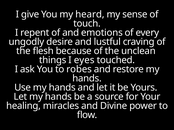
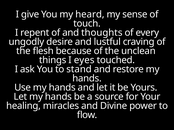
emotions: emotions -> thoughts (102, 33)
robes: robes -> stand (79, 69)
